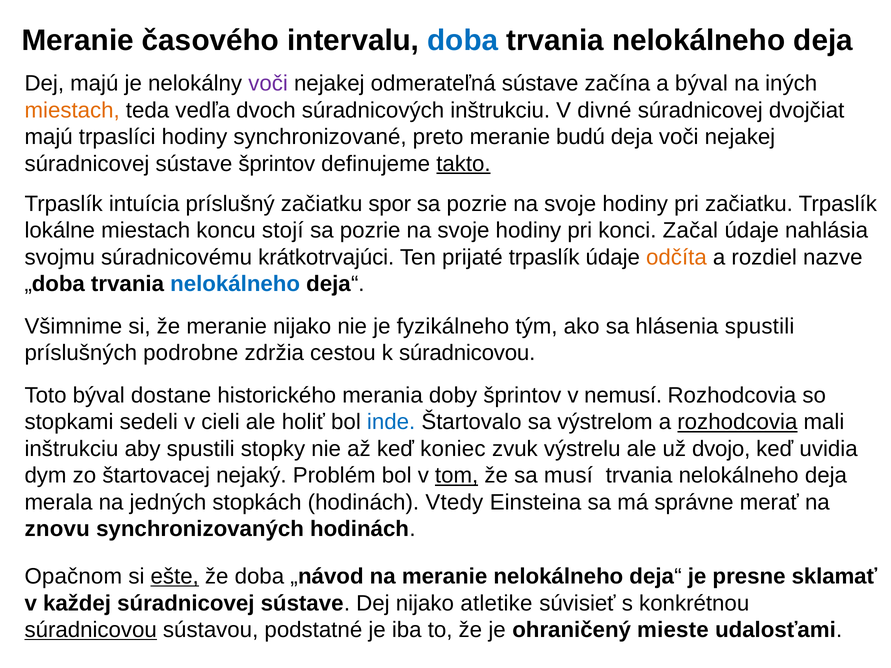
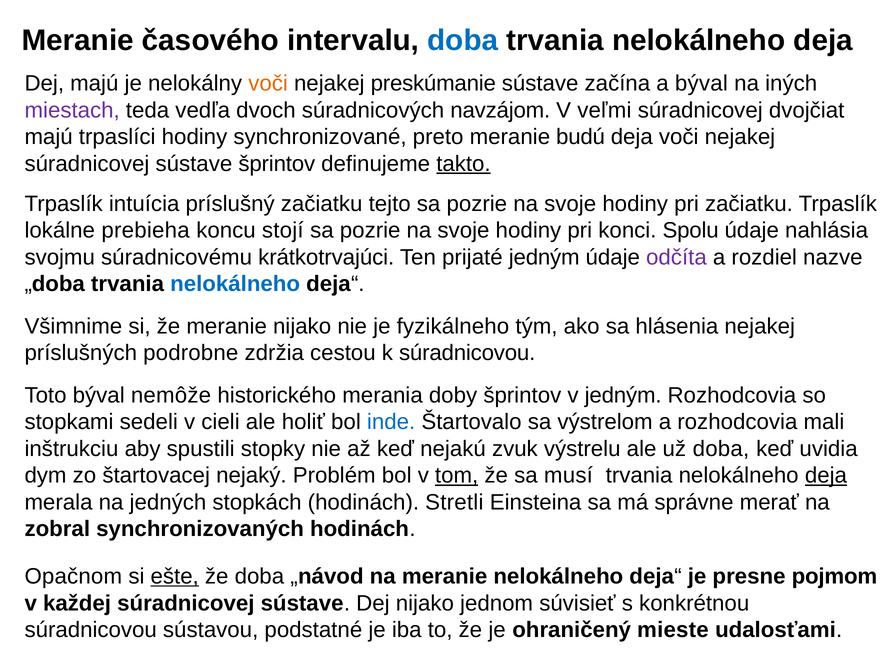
voči colour: purple -> orange (268, 84)
odmerateľná: odmerateľná -> preskúmanie (433, 84)
miestach colour: orange -> purple (72, 110)
súradnicových inštrukciu: inštrukciu -> navzájom (500, 110)
divné: divné -> veľmi (604, 110)
spor: spor -> tejto (390, 204)
lokálne miestach: miestach -> prebieha (146, 231)
Začal: Začal -> Spolu (691, 231)
prijaté trpaslík: trpaslík -> jedným (544, 257)
odčíta colour: orange -> purple (676, 257)
hlásenia spustili: spustili -> nejakej (760, 326)
dostane: dostane -> nemôže (171, 396)
v nemusí: nemusí -> jedným (623, 396)
rozhodcovia underline: present -> none (737, 422)
koniec: koniec -> nejakú (453, 449)
už dvojo: dvojo -> doba (721, 449)
deja underline: none -> present (826, 476)
Vtedy: Vtedy -> Stretli (454, 502)
znovu: znovu -> zobral (57, 529)
sklamať: sklamať -> pojmom (834, 577)
atletike: atletike -> jednom (497, 603)
súradnicovou underline: present -> none (91, 630)
